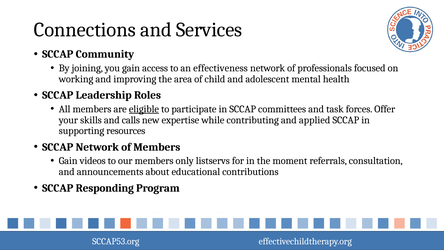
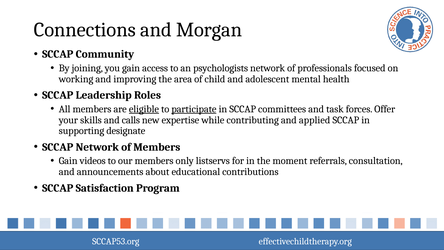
Services: Services -> Morgan (209, 30)
effectiveness: effectiveness -> psychologists (221, 68)
participate underline: none -> present (194, 109)
resources: resources -> designate (126, 131)
Responding: Responding -> Satisfaction (105, 188)
